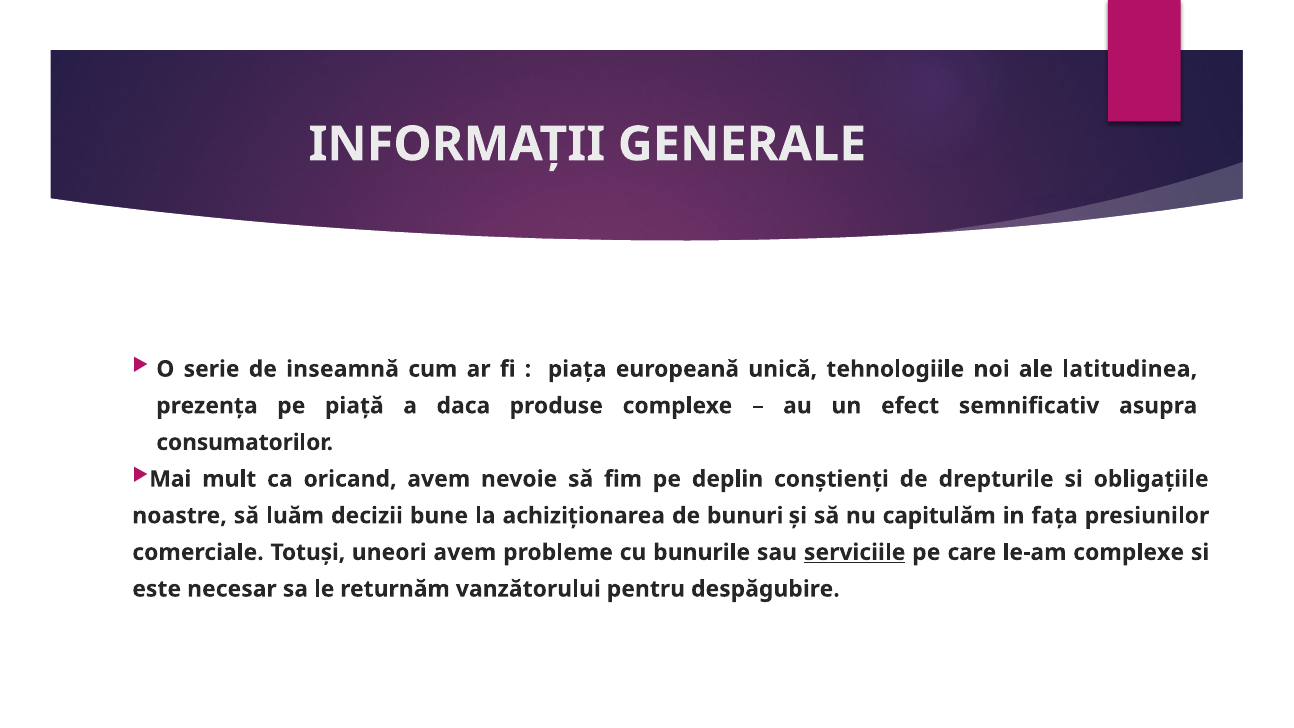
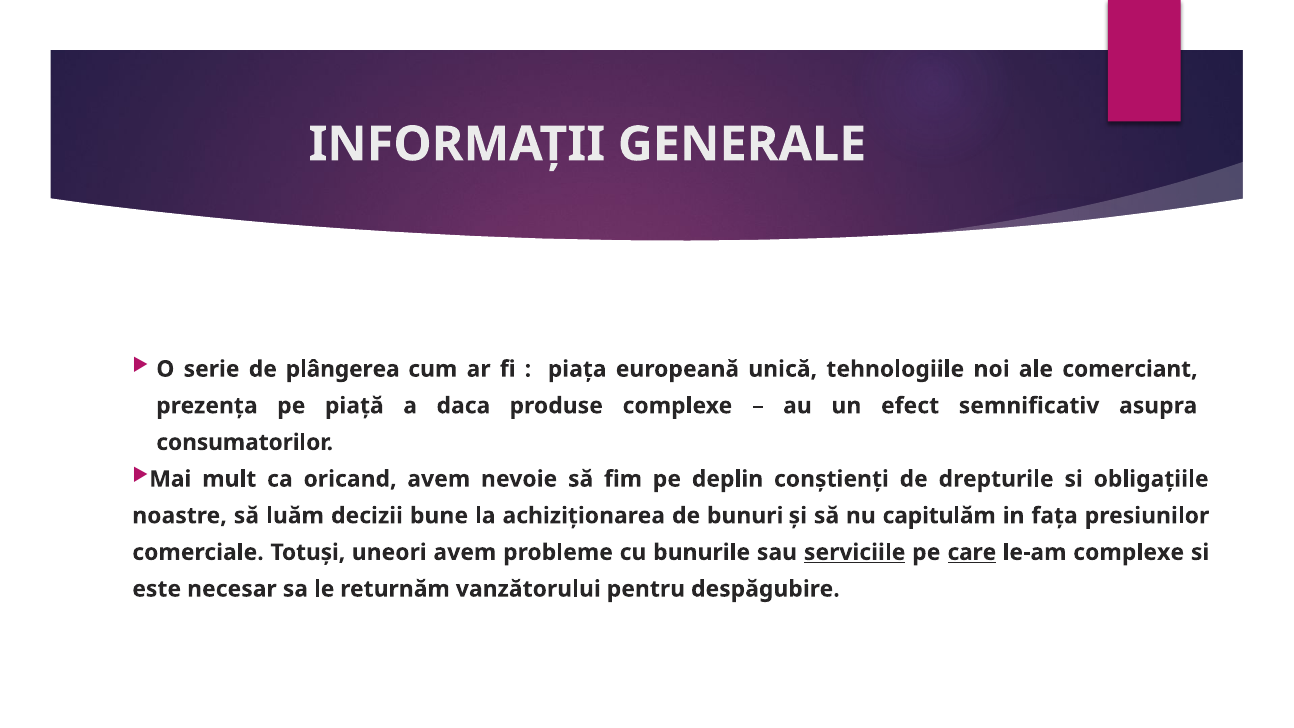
inseamnă: inseamnă -> plângerea (343, 369)
latitudinea: latitudinea -> comerciant (1130, 369)
care underline: none -> present (972, 552)
